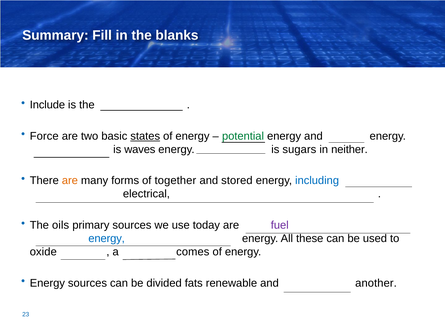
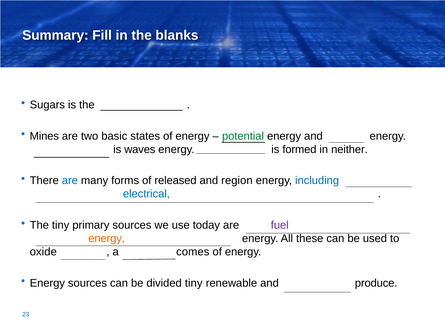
Include: Include -> Sugars (47, 105)
Force: Force -> Mines (44, 136)
states underline: present -> none (145, 136)
sugars: sugars -> formed (299, 149)
are colour: orange -> blue (70, 180)
together: together -> released (176, 180)
stored: stored -> region (237, 180)
electrical colour: black -> blue (146, 194)
The oils: oils -> tiny (61, 225)
energy colour: blue -> orange (107, 238)
divided fats: fats -> tiny (194, 283)
another: another -> produce (376, 283)
